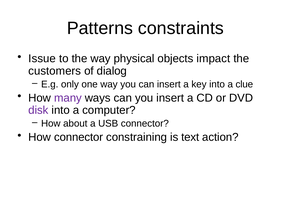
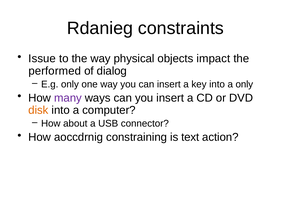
Patterns: Patterns -> Rdanieg (100, 28)
customers: customers -> performed (55, 71)
a clue: clue -> only (244, 84)
disk colour: purple -> orange (38, 110)
How connector: connector -> aoccdrnig (79, 137)
